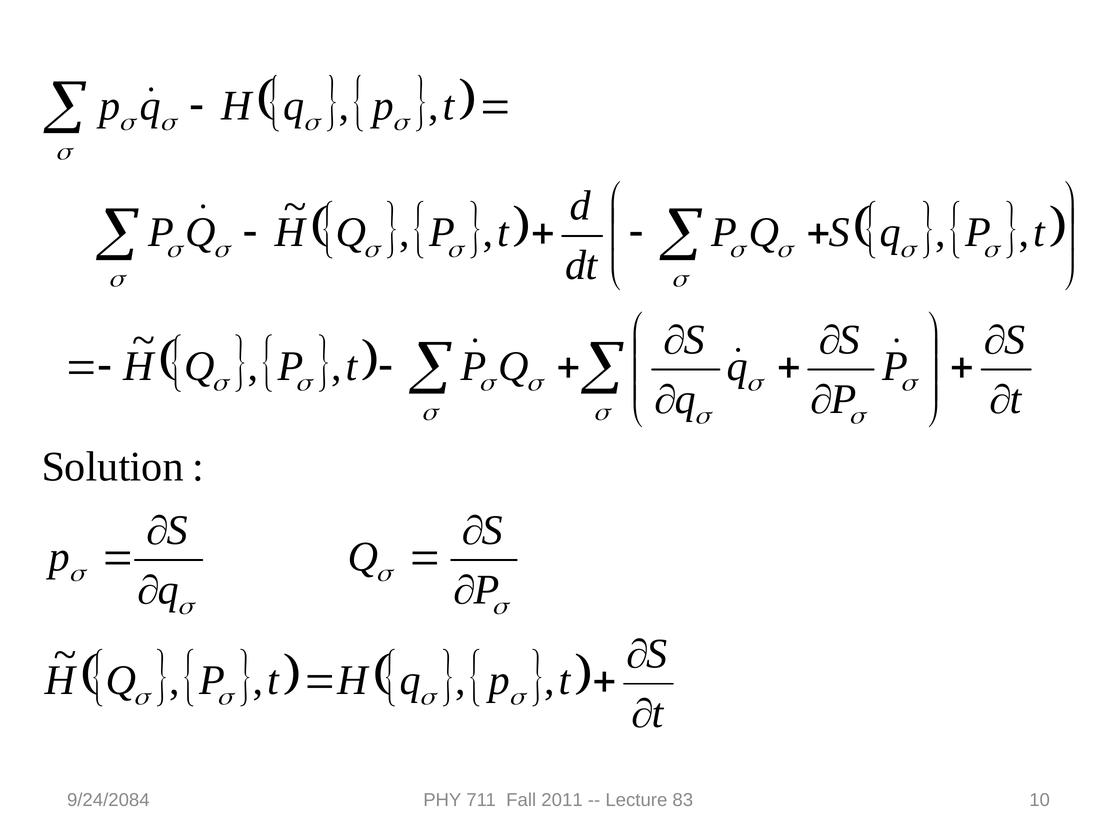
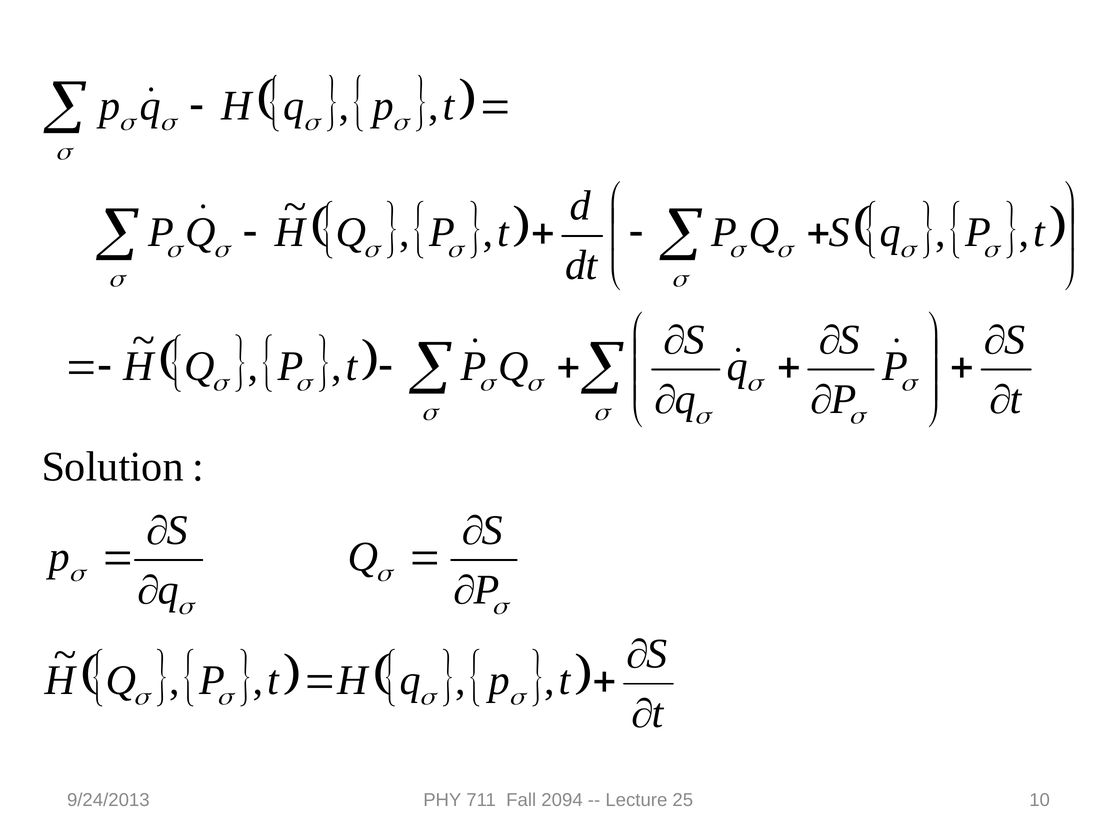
9/24/2084: 9/24/2084 -> 9/24/2013 (108, 800)
2011: 2011 -> 2094 (562, 800)
83: 83 -> 25 (683, 800)
